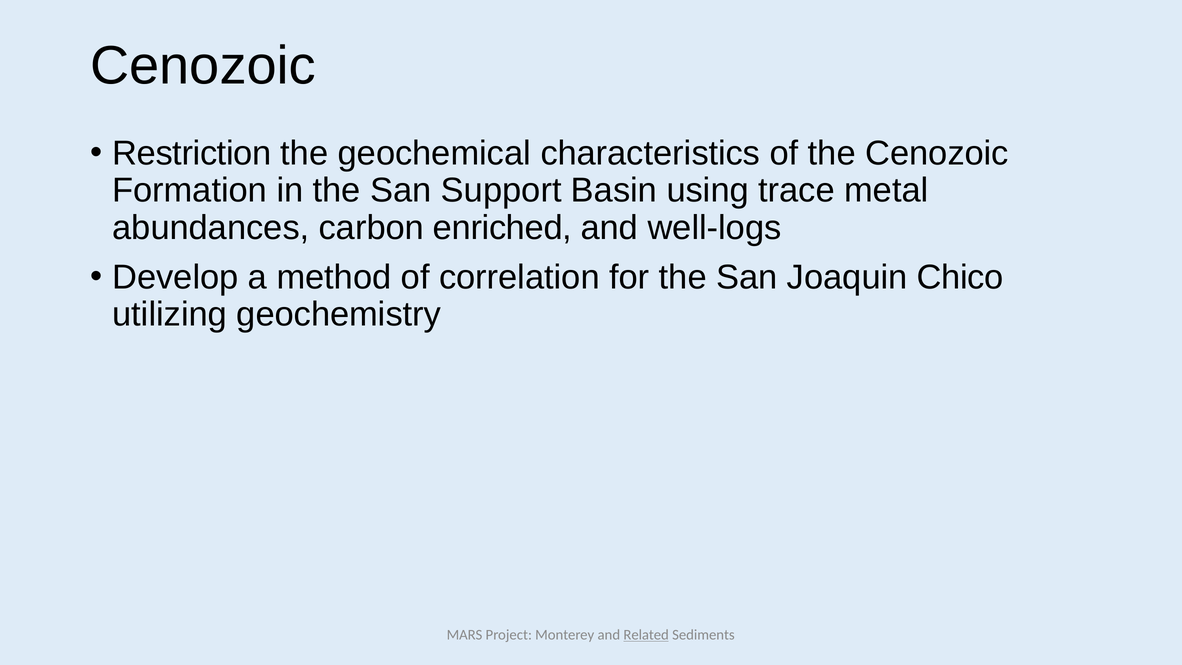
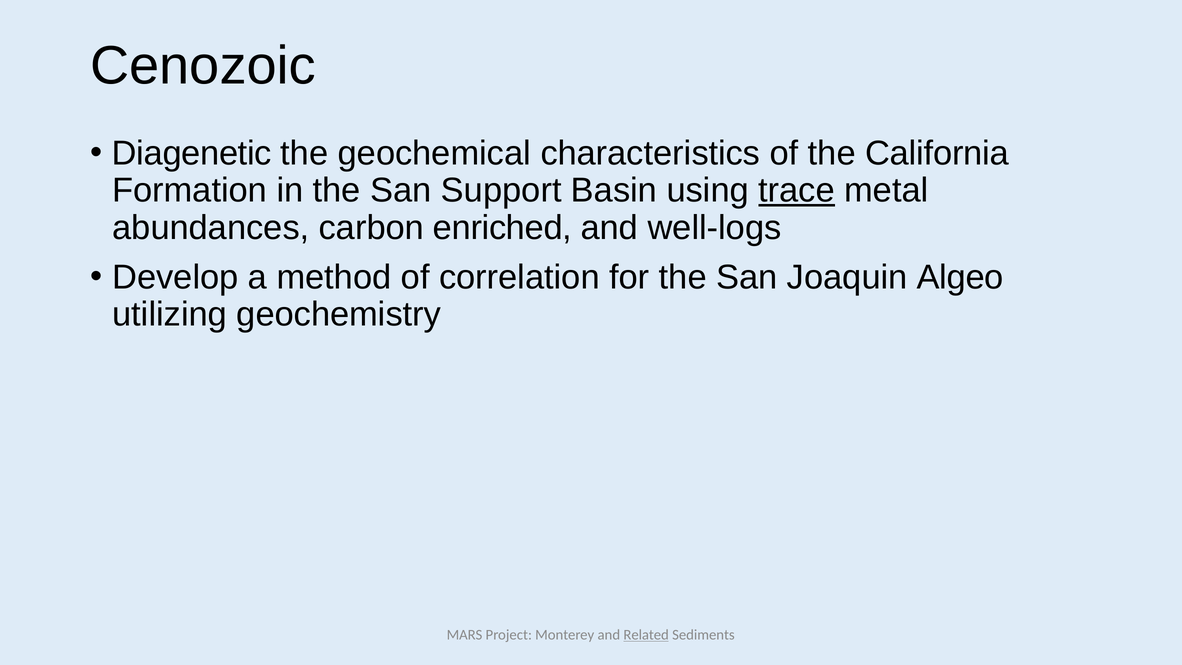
Restriction: Restriction -> Diagenetic (192, 153)
the Cenozoic: Cenozoic -> California (937, 153)
trace underline: none -> present (797, 190)
Chico: Chico -> Algeo (960, 277)
